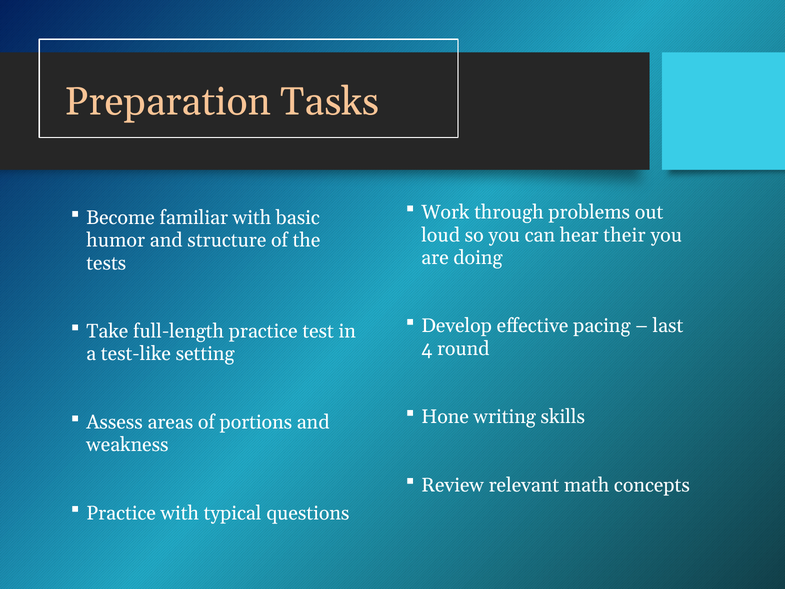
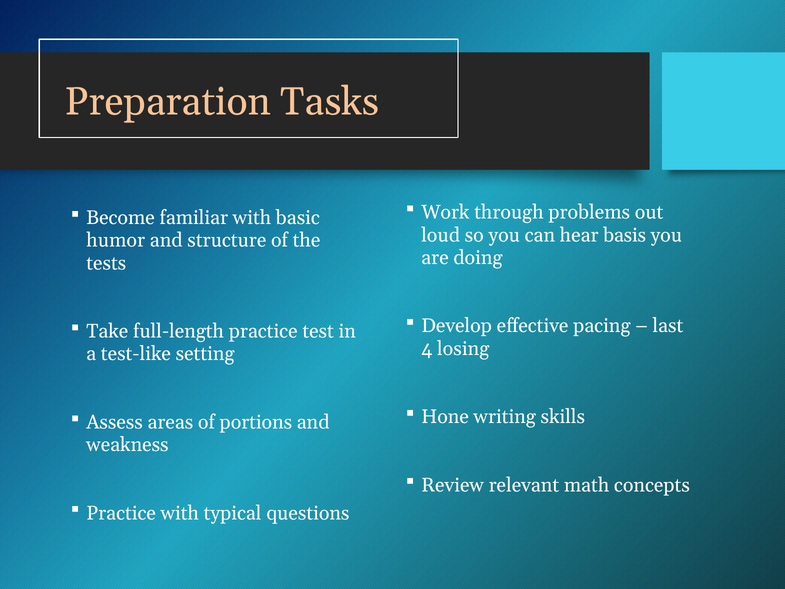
their: their -> basis (625, 235)
round: round -> losing (463, 348)
